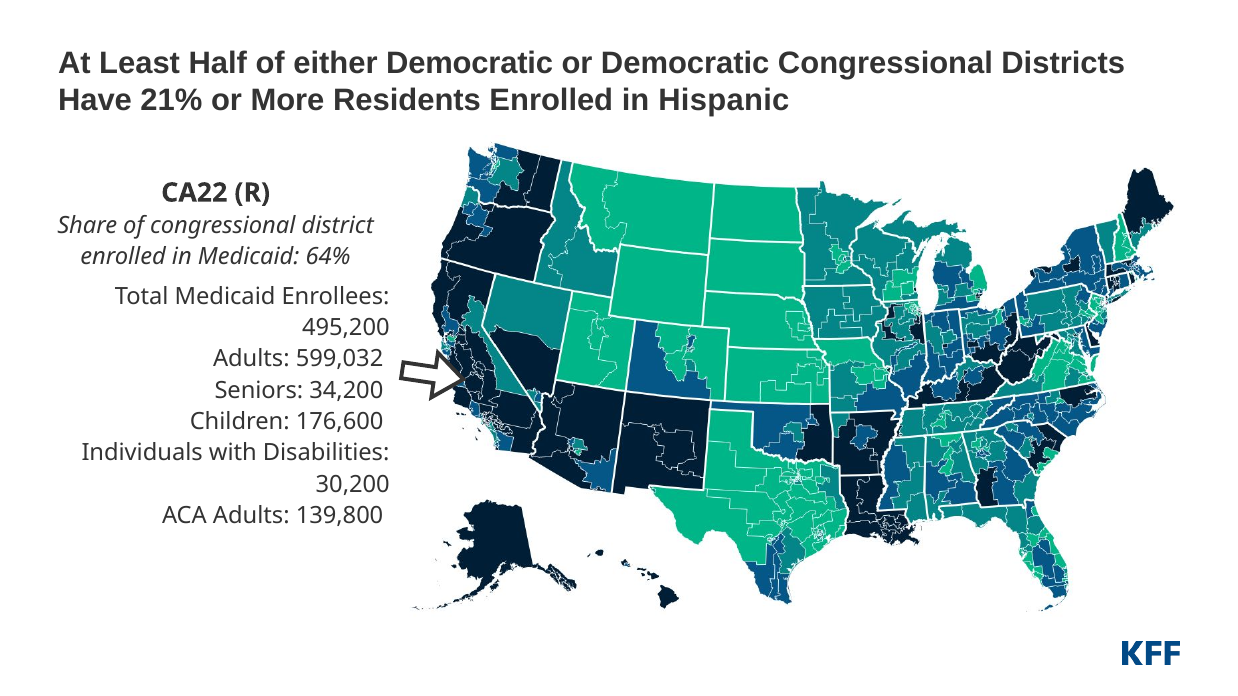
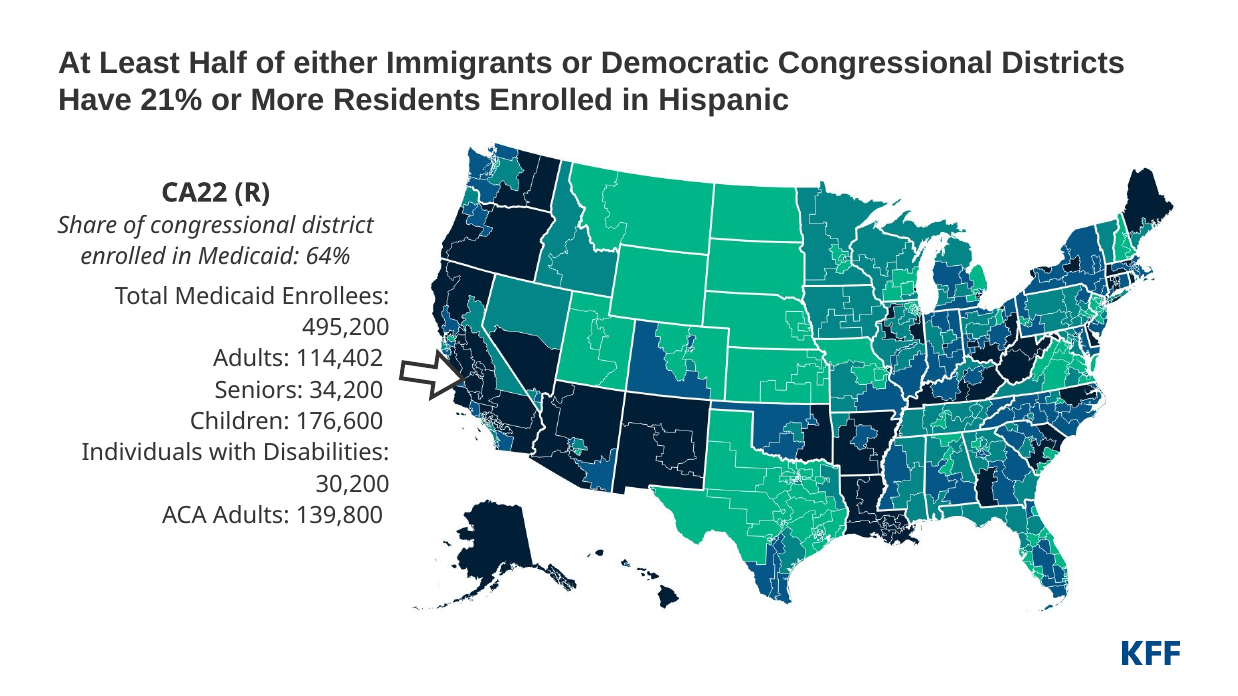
either Democratic: Democratic -> Immigrants (470, 63)
599,032: 599,032 -> 114,402 (340, 359)
